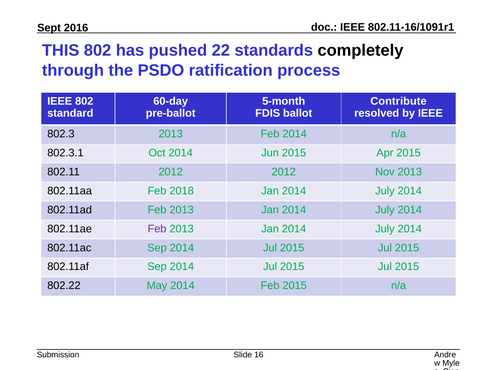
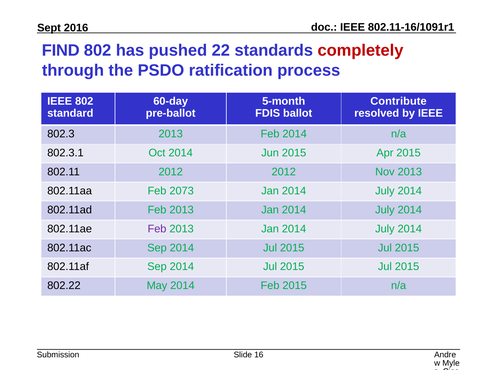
THIS: THIS -> FIND (61, 50)
completely colour: black -> red (360, 50)
2018: 2018 -> 2073 (182, 191)
